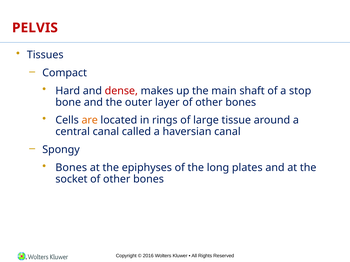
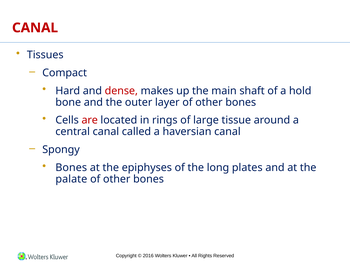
PELVIS: PELVIS -> CANAL (35, 28)
stop: stop -> hold (300, 91)
are colour: orange -> red (90, 120)
socket: socket -> palate (71, 179)
